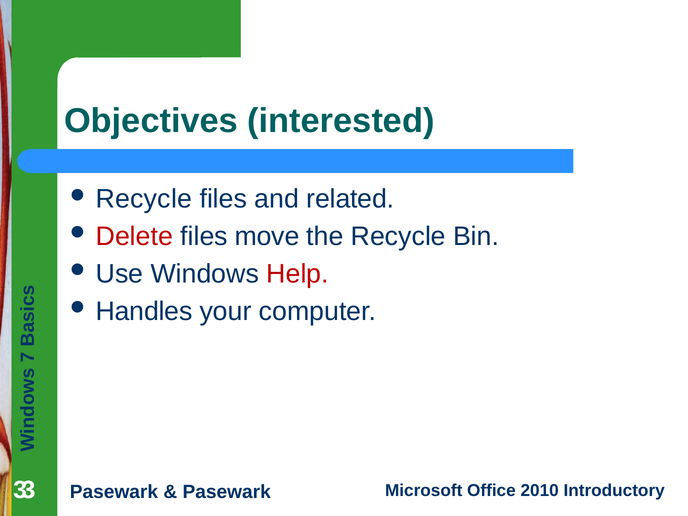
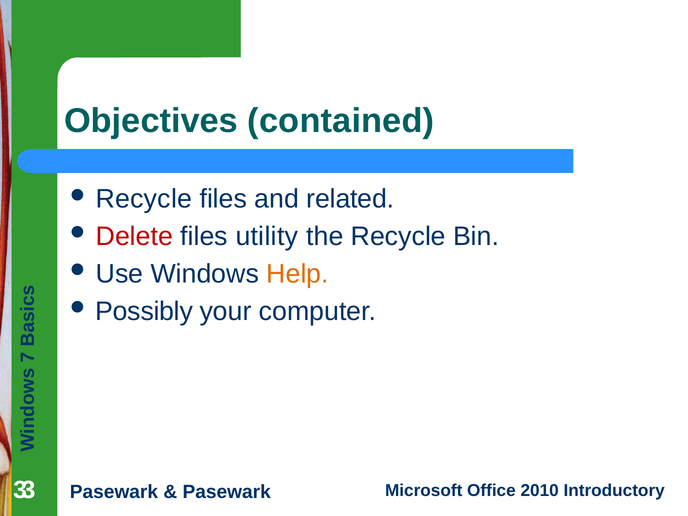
interested: interested -> contained (341, 121)
move: move -> utility (267, 237)
Help colour: red -> orange (298, 274)
Handles: Handles -> Possibly (144, 312)
